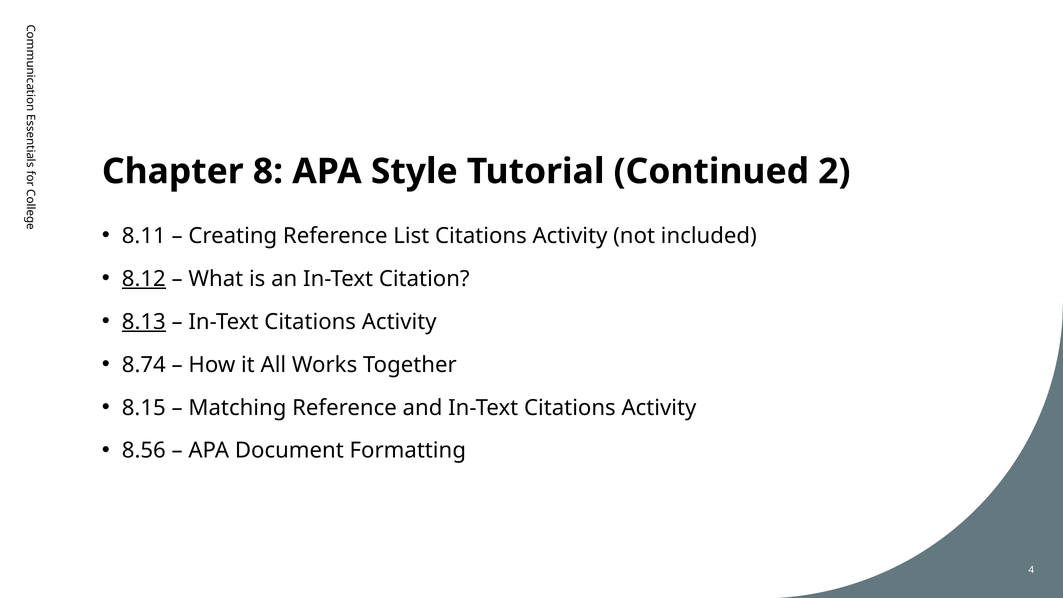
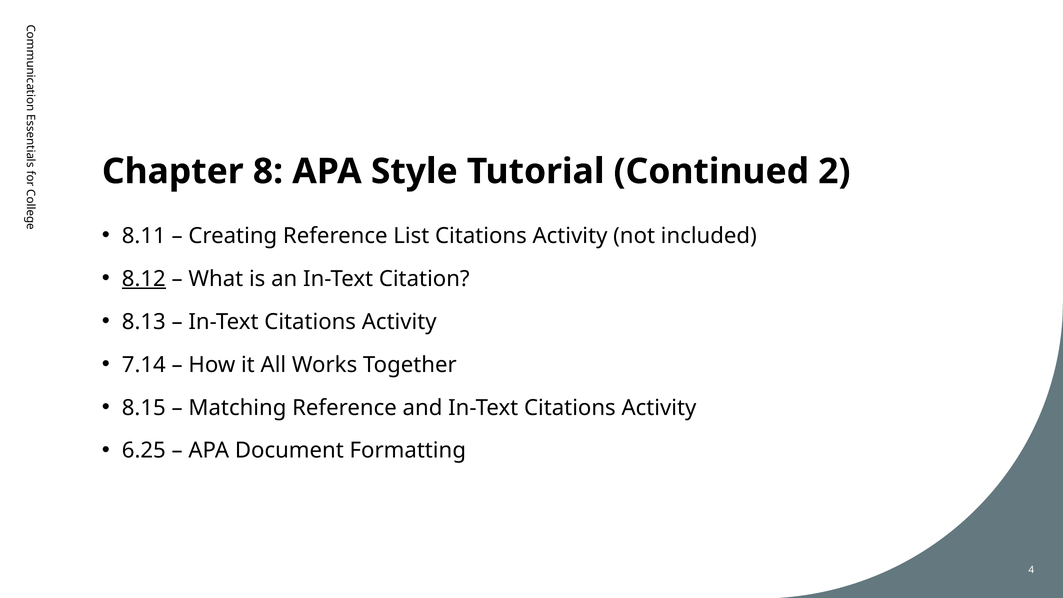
8.13 underline: present -> none (144, 322)
8.74: 8.74 -> 7.14 (144, 365)
8.56: 8.56 -> 6.25 (144, 451)
